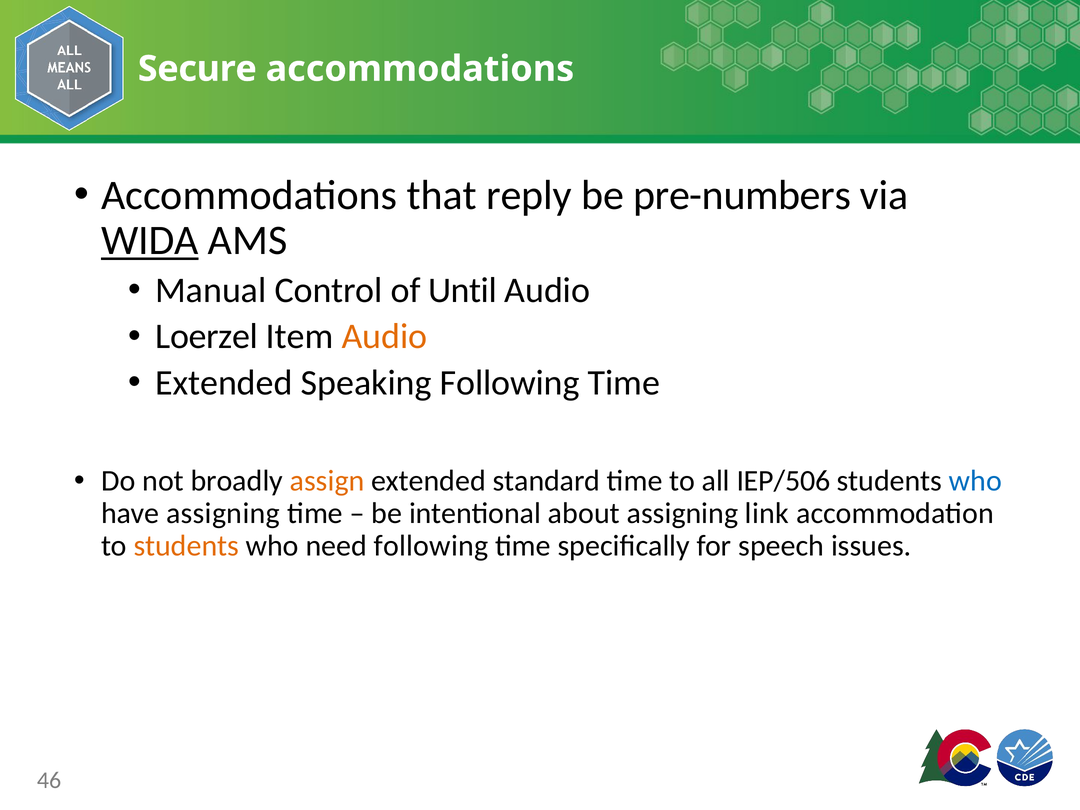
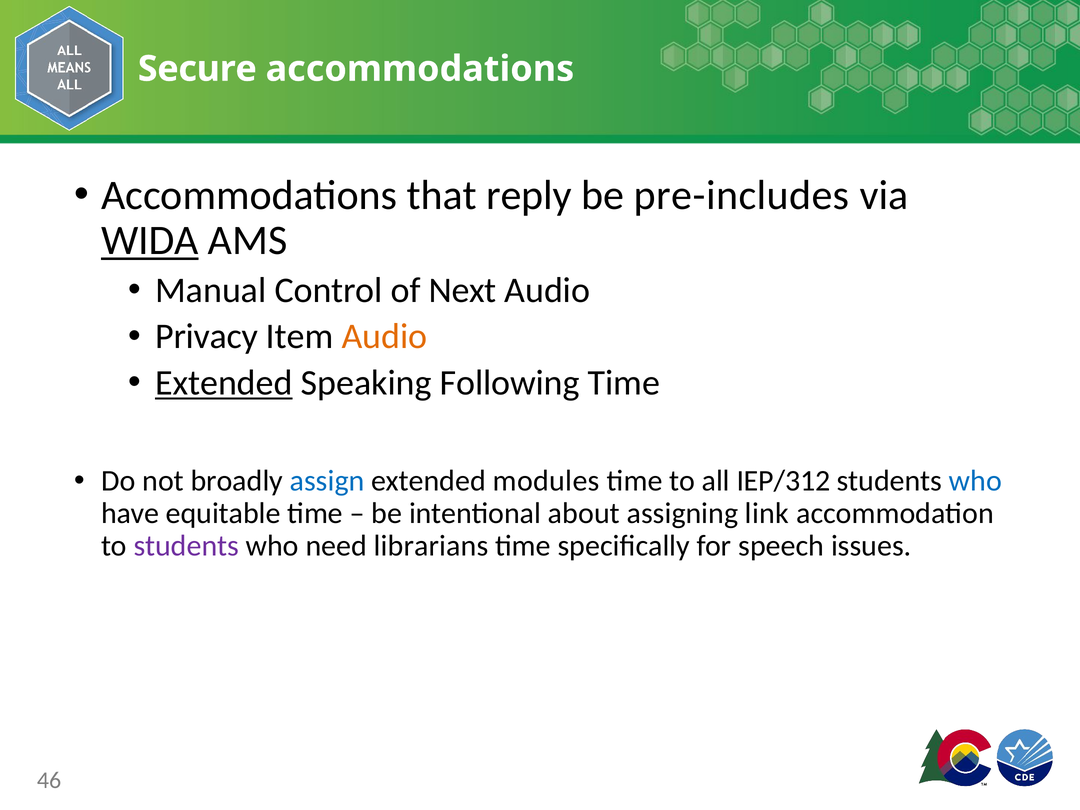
pre-numbers: pre-numbers -> pre-includes (742, 195)
Until: Until -> Next (463, 290)
Loerzel: Loerzel -> Privacy (207, 337)
Extended underline: none -> present (224, 383)
assign colour: orange -> blue (327, 481)
standard: standard -> modules (546, 481)
IEP/506: IEP/506 -> IEP/312 (783, 481)
have assigning: assigning -> equitable (223, 513)
students colour: orange -> purple (186, 546)
need following: following -> librarians (431, 546)
